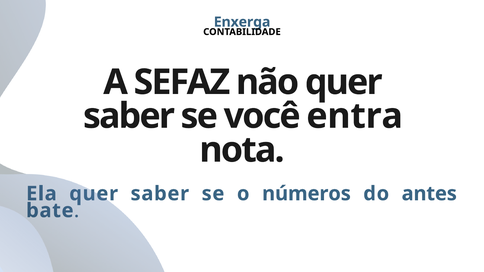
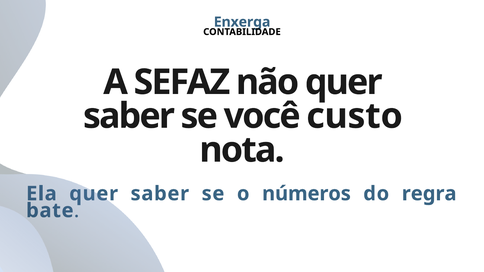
entra: entra -> custo (355, 116)
antes: antes -> regra (429, 194)
